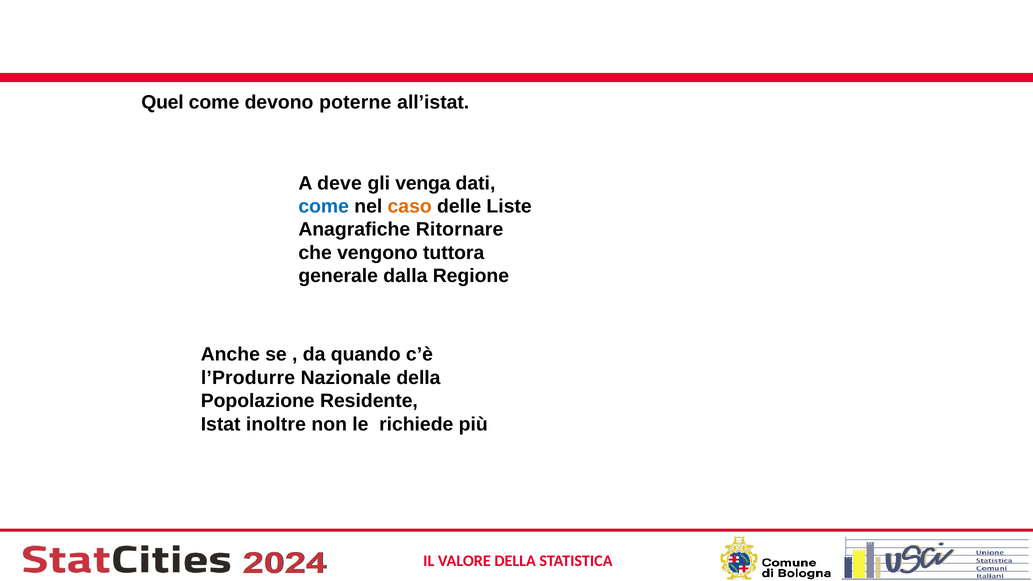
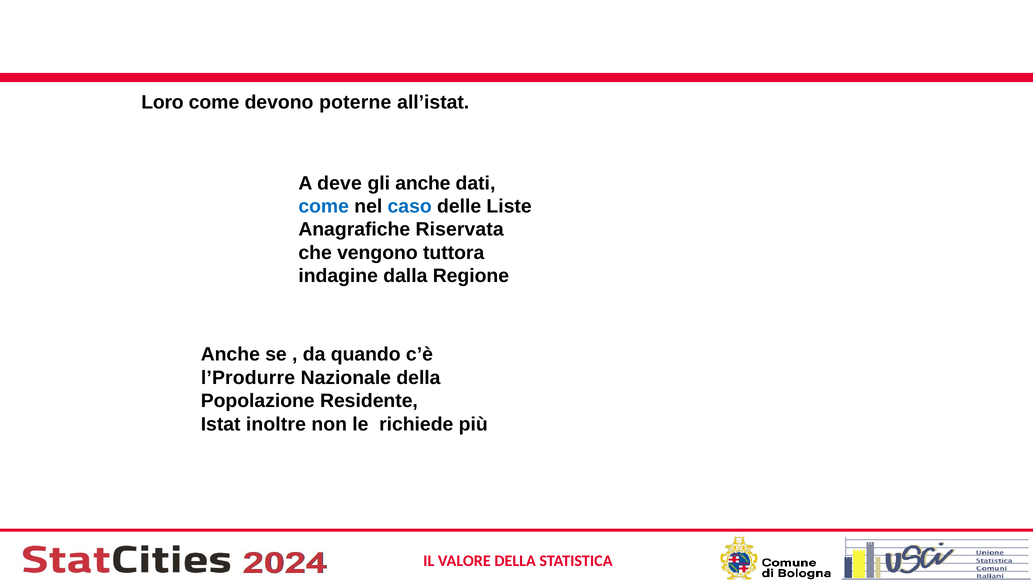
Quel: Quel -> Loro (162, 102)
gli venga: venga -> anche (423, 183)
caso colour: orange -> blue (410, 206)
Ritornare: Ritornare -> Riservata (460, 230)
generale: generale -> indagine (338, 276)
